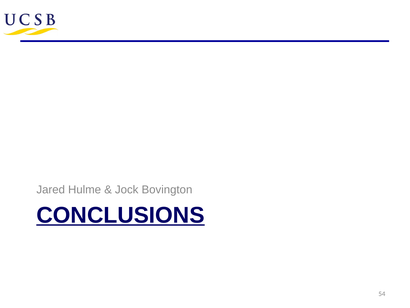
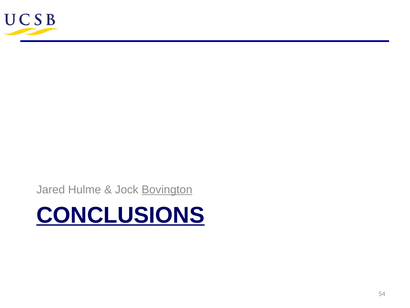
Bovington underline: none -> present (167, 189)
